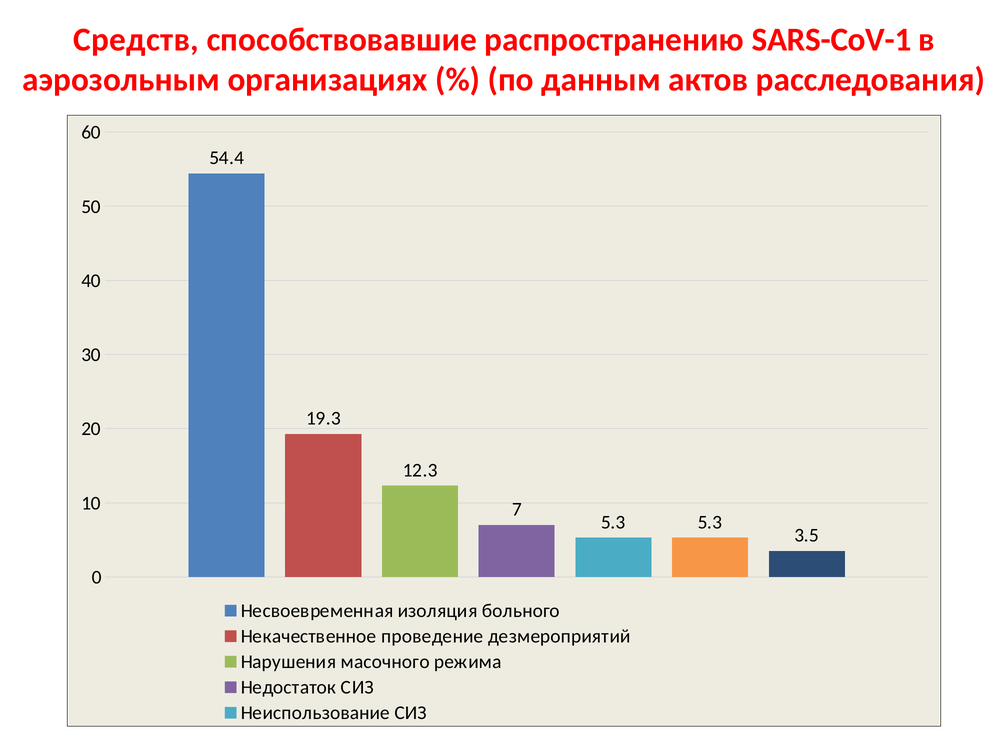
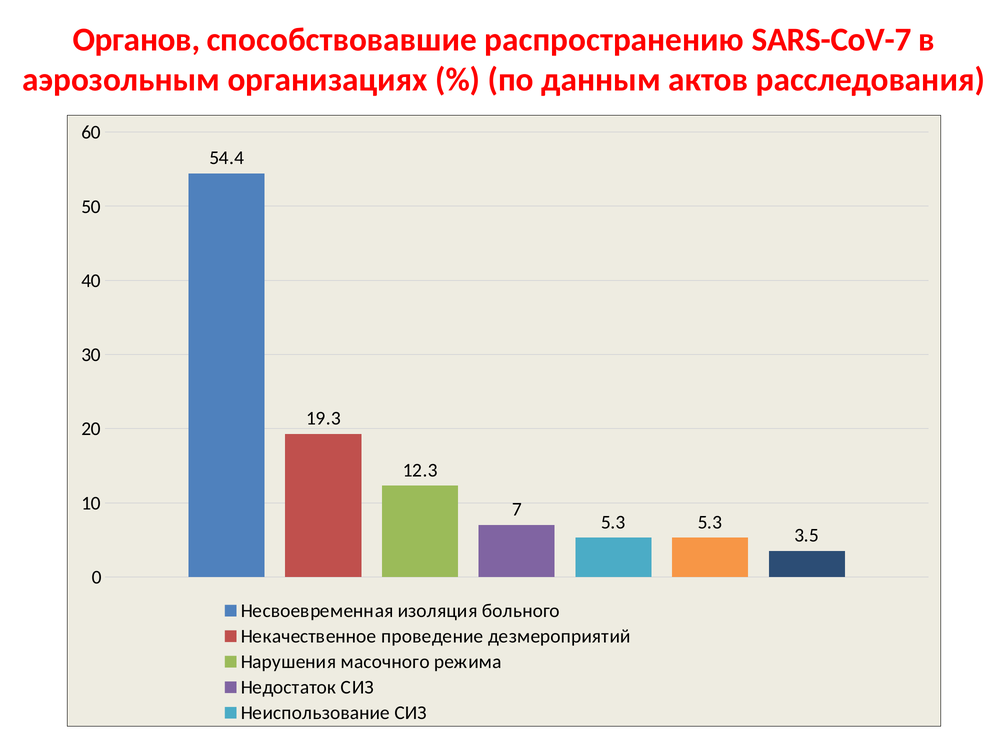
Средств: Средств -> Органов (136, 40)
SARS-CoV-1: SARS-CoV-1 -> SARS-CoV-7 (832, 40)
